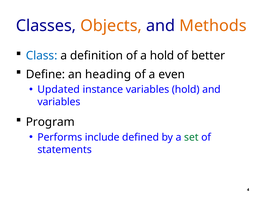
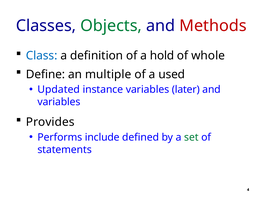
Objects colour: orange -> green (111, 26)
Methods colour: orange -> red (213, 26)
better: better -> whole (208, 56)
heading: heading -> multiple (108, 74)
even: even -> used (172, 74)
variables hold: hold -> later (186, 89)
Program: Program -> Provides (50, 122)
